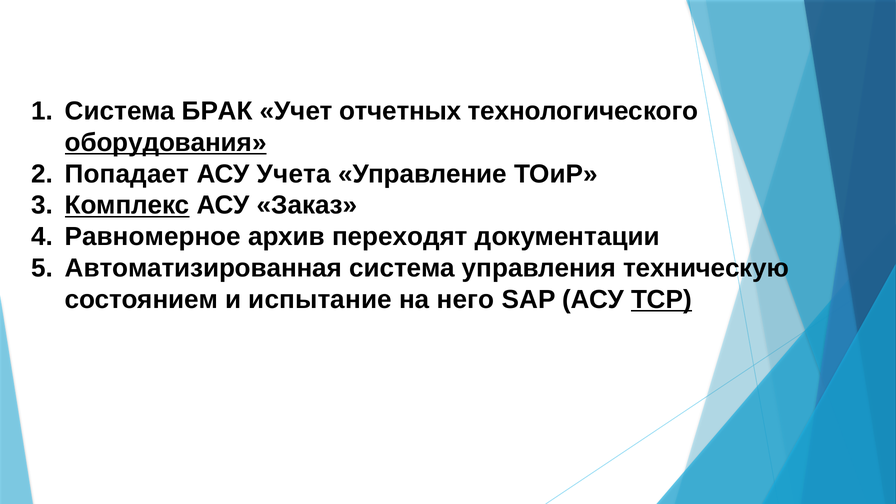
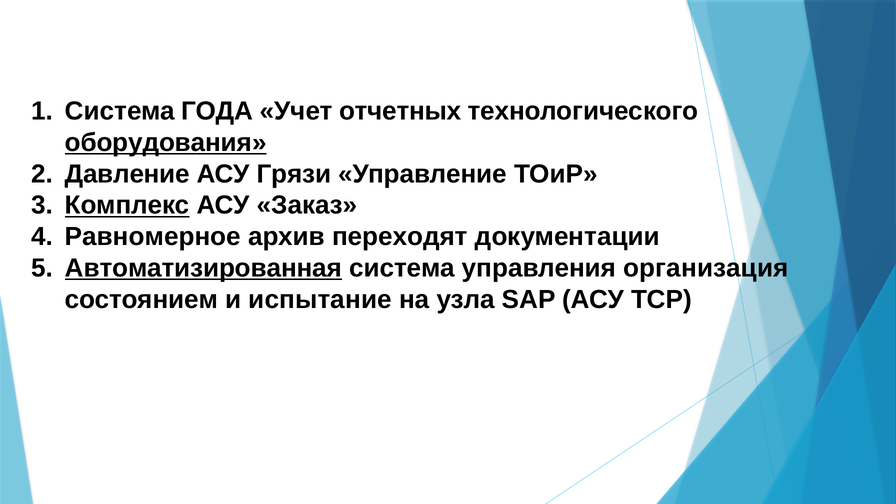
БРАК: БРАК -> ГОДА (217, 111)
Попадает: Попадает -> Давление (127, 174)
Учета: Учета -> Грязи (294, 174)
Автоматизированная underline: none -> present (203, 268)
техническую: техническую -> организация (706, 268)
него: него -> узла (466, 299)
ТСР underline: present -> none (661, 299)
